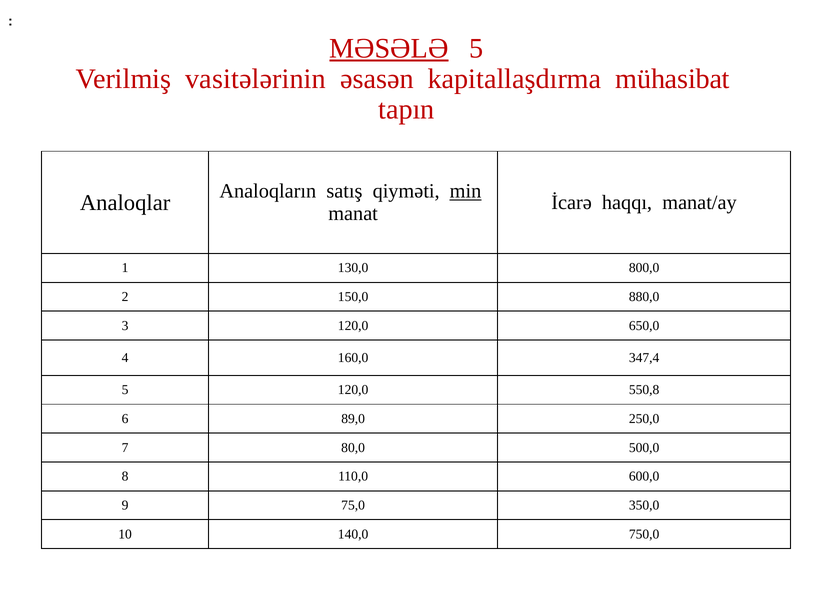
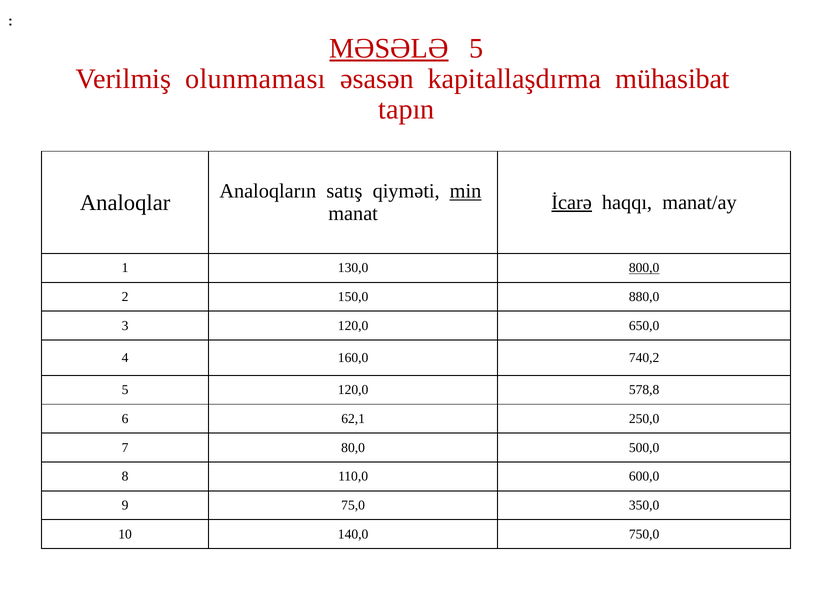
vasitələrinin: vasitələrinin -> olunmaması (256, 79)
İcarə underline: none -> present (572, 202)
800,0 underline: none -> present (644, 268)
347,4: 347,4 -> 740,2 (644, 358)
550,8: 550,8 -> 578,8 (644, 390)
89,0: 89,0 -> 62,1 (353, 419)
